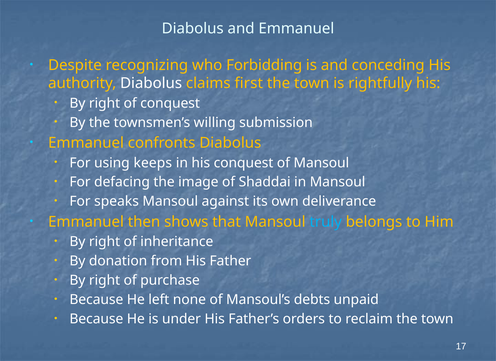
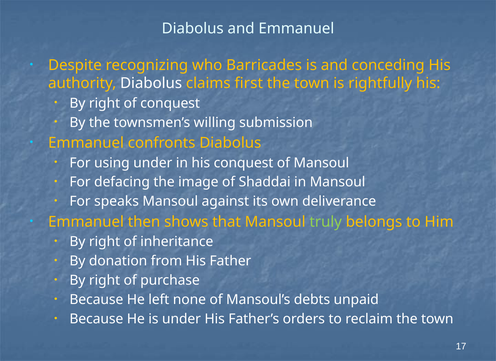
Forbidding: Forbidding -> Barricades (264, 65)
using keeps: keeps -> under (153, 163)
truly colour: light blue -> light green (326, 222)
